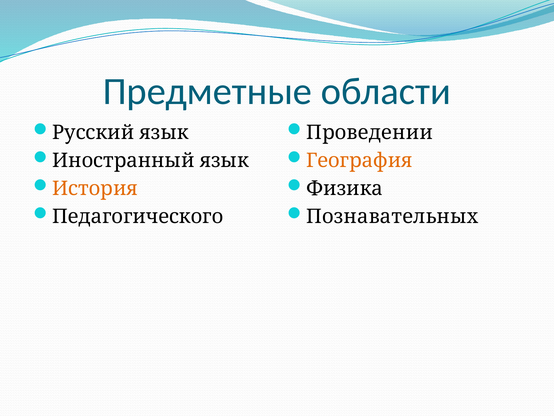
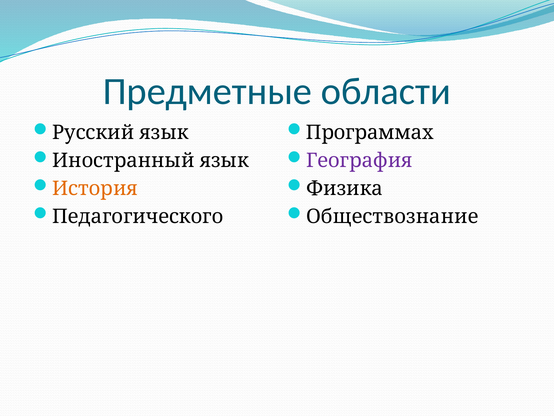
Проведении: Проведении -> Программах (370, 132)
География colour: orange -> purple (359, 160)
Познавательных: Познавательных -> Обществознание (392, 216)
